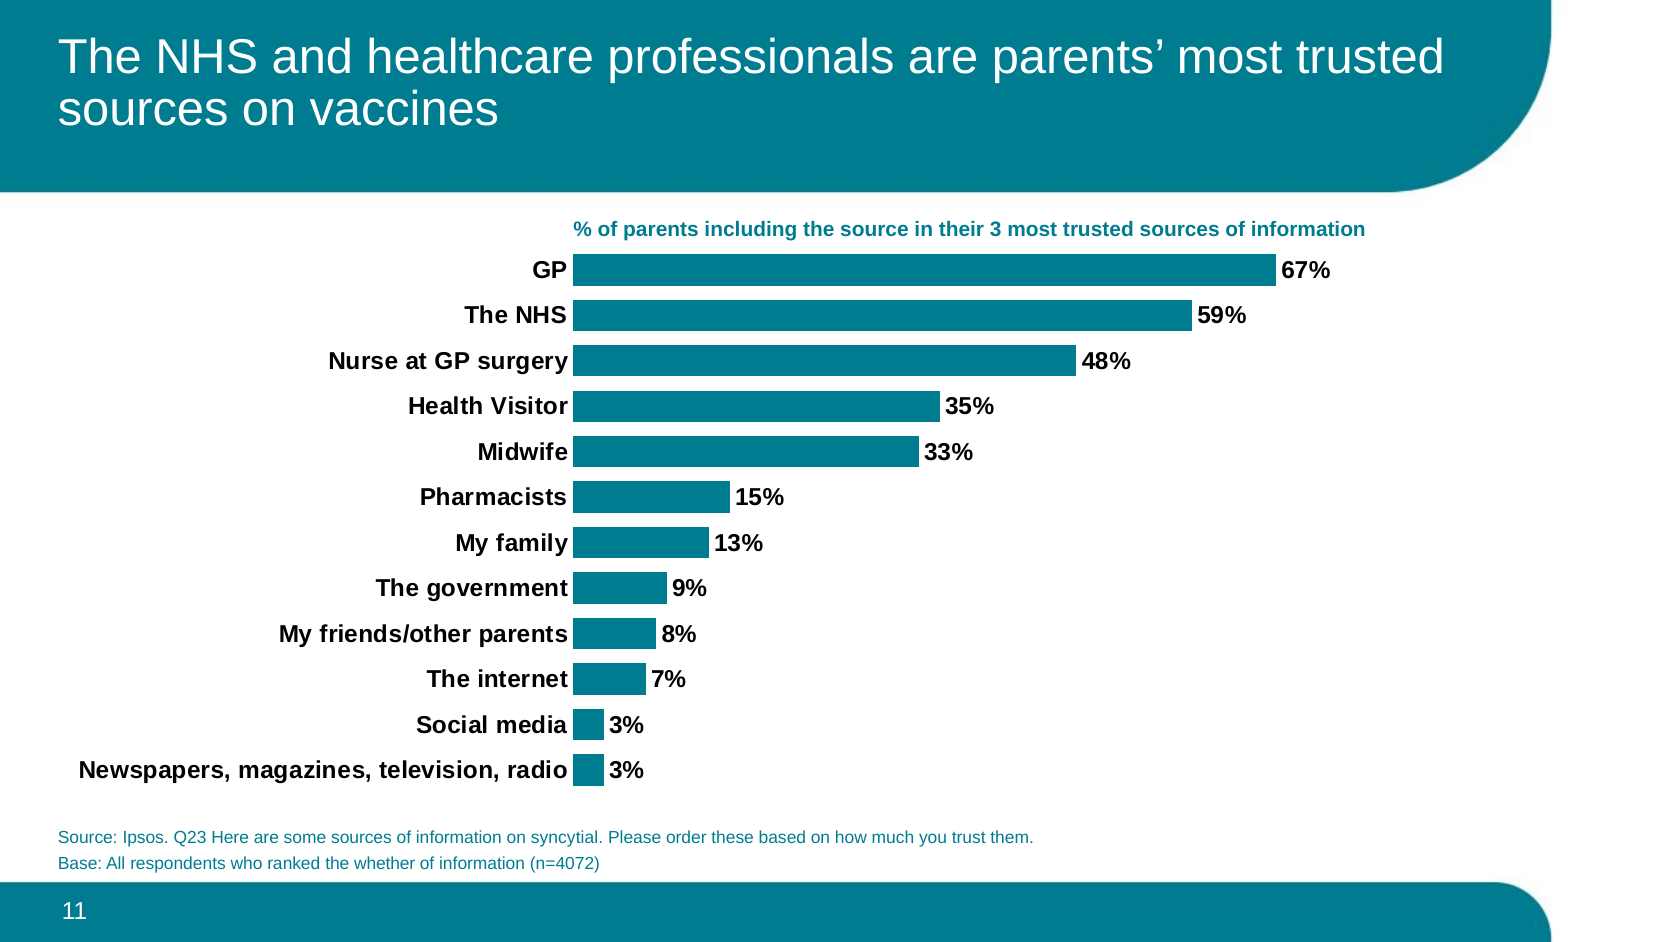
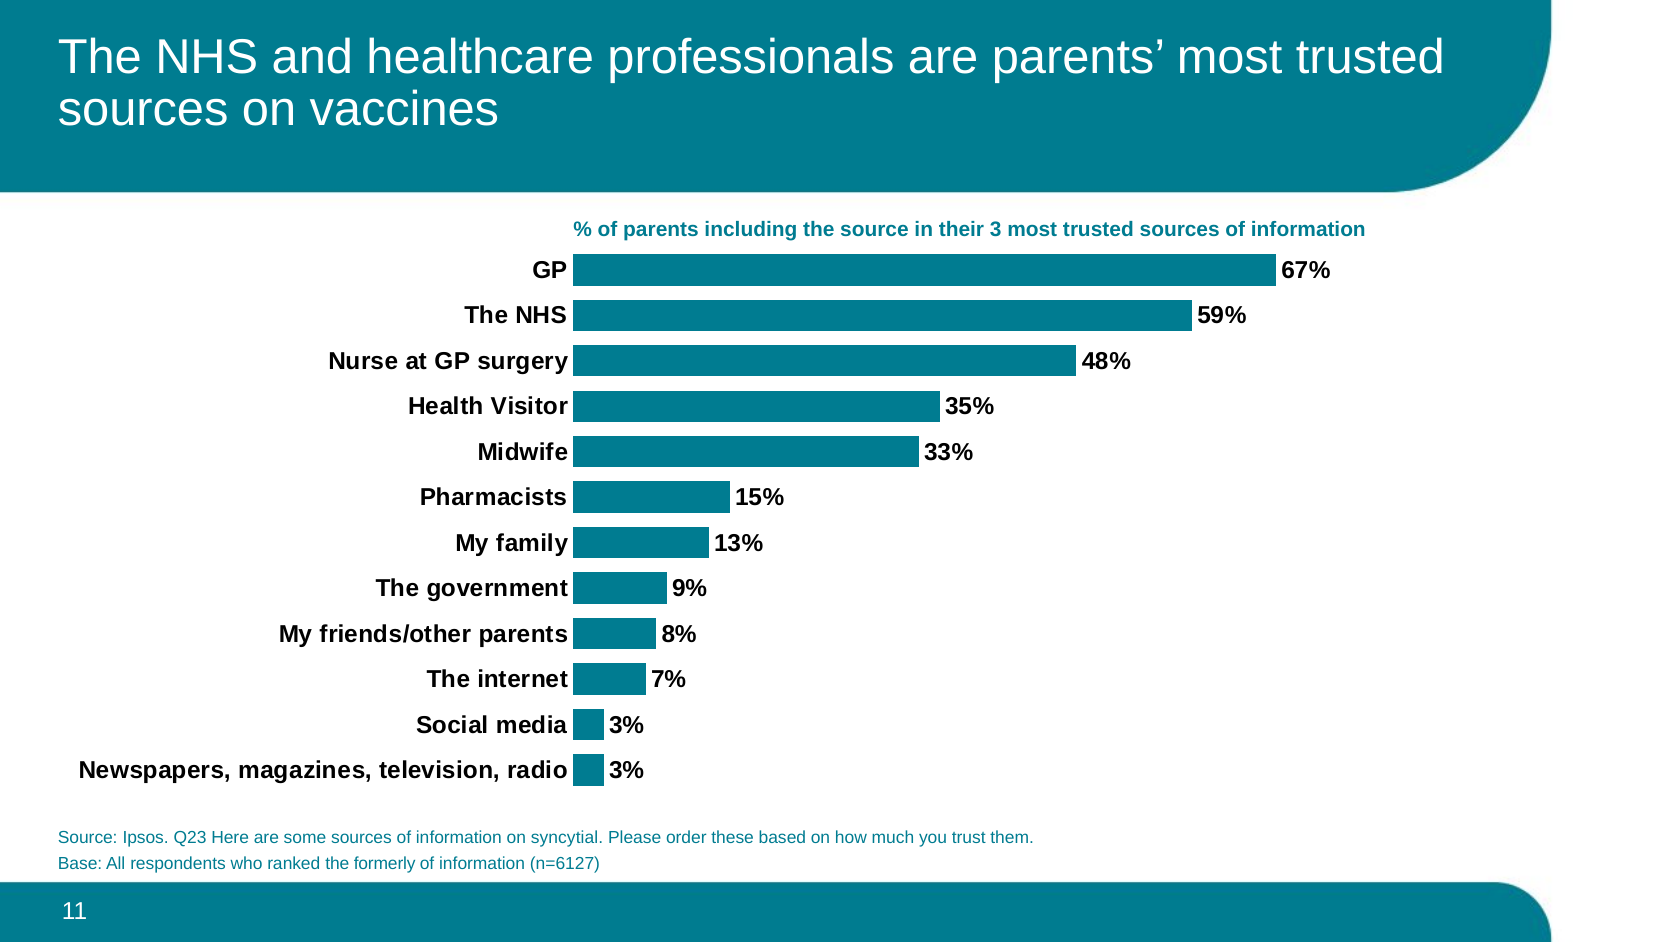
whether: whether -> formerly (385, 863)
n=4072: n=4072 -> n=6127 (565, 863)
